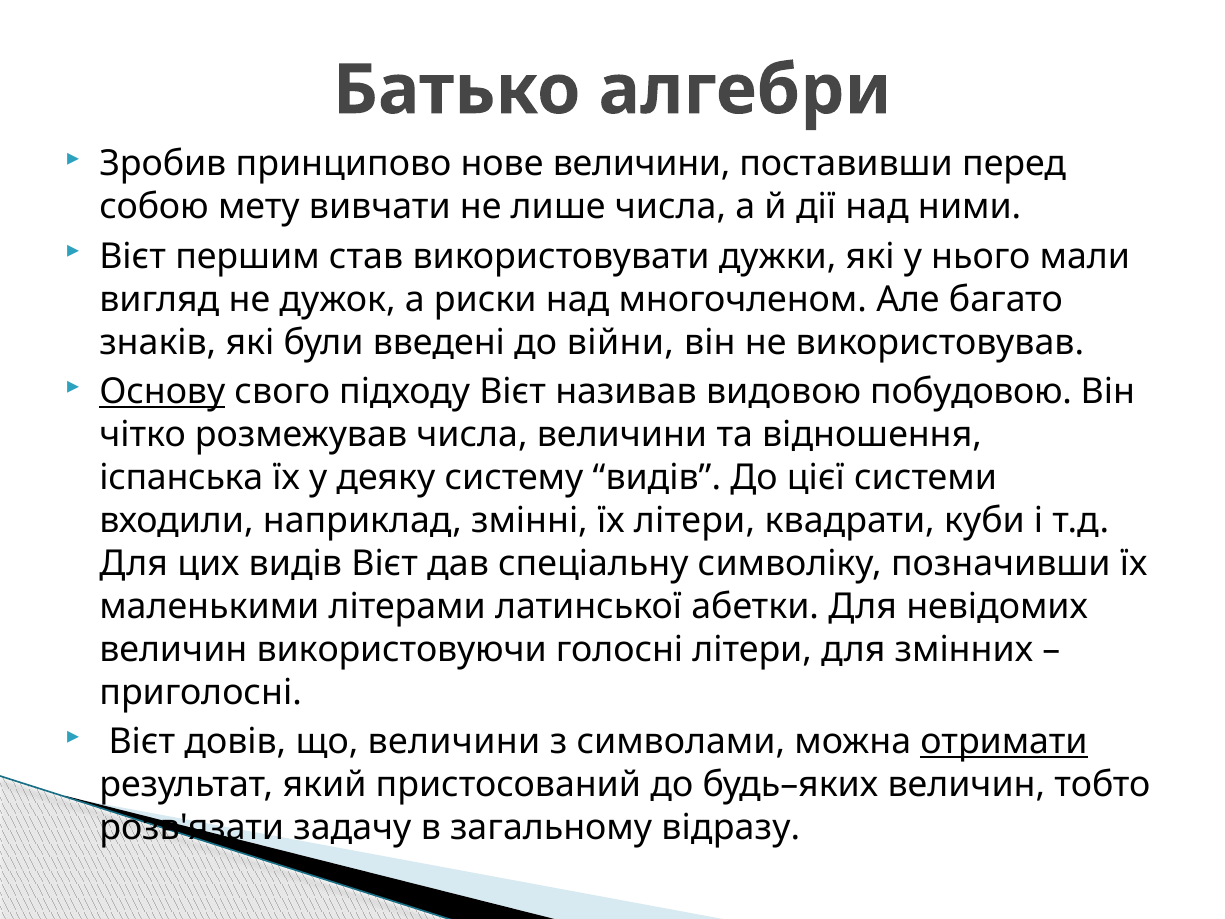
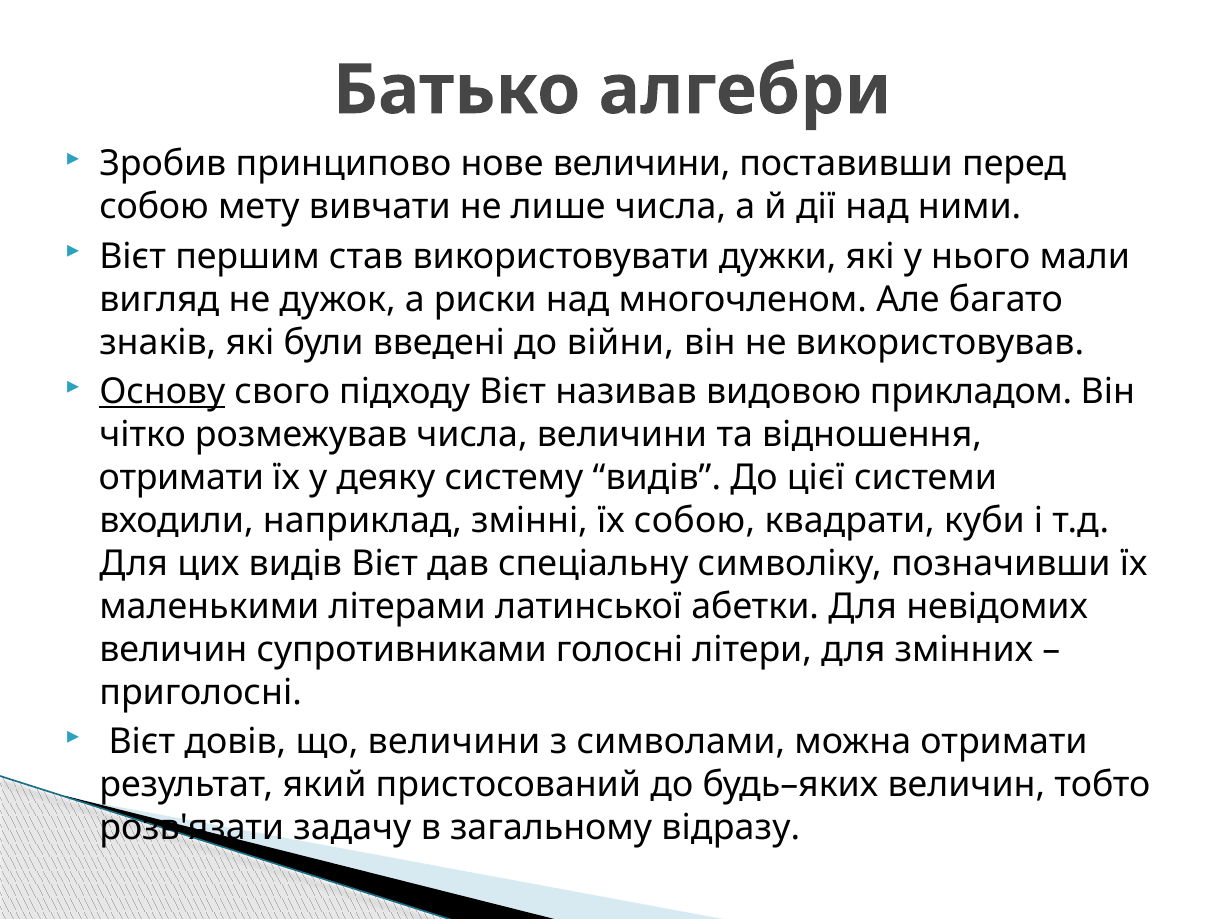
побудовою: побудовою -> прикладом (971, 392)
іспанська: іспанська -> отримати (181, 478)
їх літери: літери -> собою (694, 521)
використовуючи: використовуючи -> супротивниками (402, 649)
отримати underline: present -> none (1004, 742)
